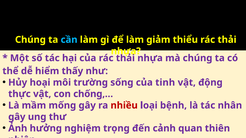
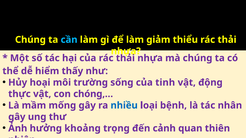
chống,…: chống,… -> chóng,… (93, 94)
nhiều colour: red -> blue (124, 106)
nghiệm: nghiệm -> khoảng (83, 129)
